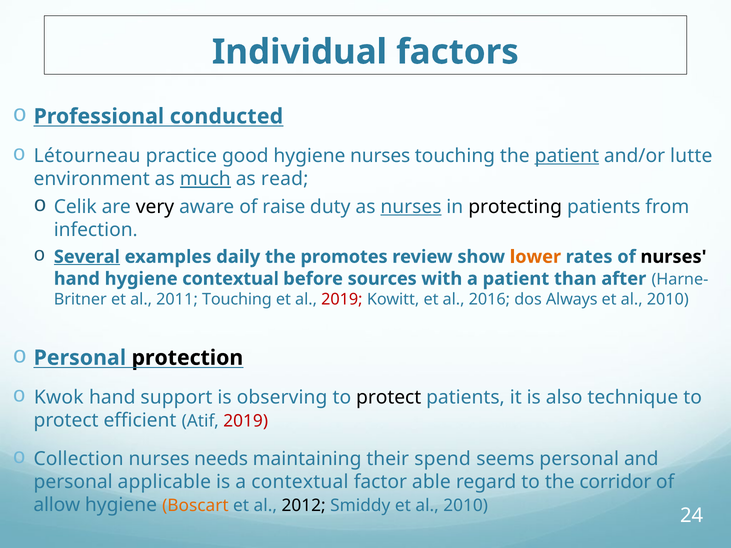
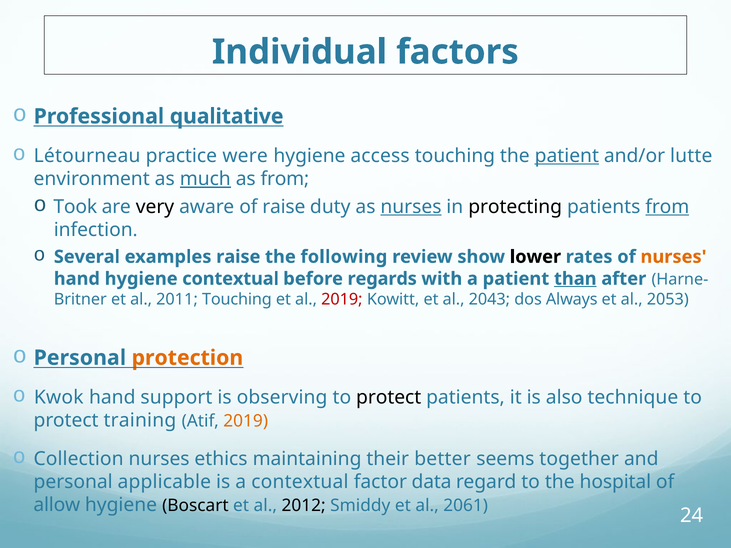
conducted: conducted -> qualitative (227, 116)
good: good -> were (245, 156)
hygiene nurses: nurses -> access (380, 156)
as read: read -> from (285, 179)
Celik: Celik -> Took (75, 207)
from underline: none -> present (667, 207)
Several underline: present -> none (87, 257)
examples daily: daily -> raise (238, 257)
promotes: promotes -> following (344, 257)
lower colour: orange -> black (535, 257)
nurses colour: black -> orange (674, 257)
sources: sources -> regards (382, 279)
than underline: none -> present (575, 279)
2016: 2016 -> 2043 (489, 299)
2010: 2010 -> 2053 (668, 299)
protection colour: black -> orange (187, 358)
efficient: efficient -> training (140, 421)
2019 colour: red -> orange (246, 421)
needs: needs -> ethics (221, 459)
spend: spend -> better (443, 459)
seems personal: personal -> together (579, 459)
able: able -> data (432, 482)
corridor: corridor -> hospital (615, 482)
Boscart colour: orange -> black (195, 506)
Smiddy et al 2010: 2010 -> 2061 (466, 506)
